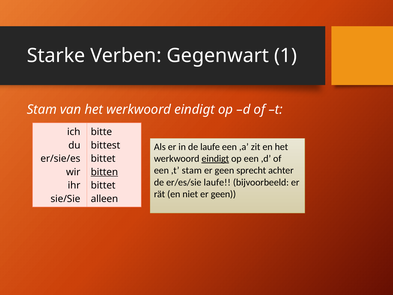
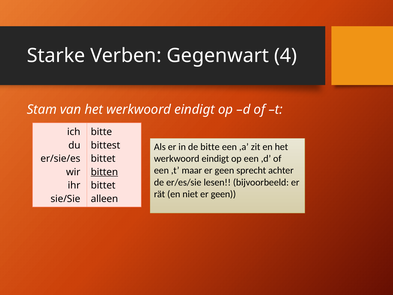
1: 1 -> 4 (286, 55)
de laufe: laufe -> bitte (210, 147)
eindigt underline: present -> none (215, 159)
,t stam: stam -> maar (192, 170)
er/es/sie laufe: laufe -> lesen (217, 182)
